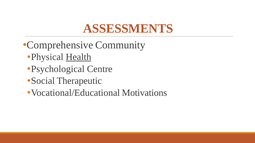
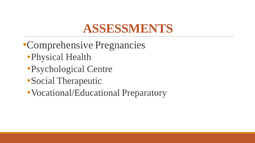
Community: Community -> Pregnancies (120, 45)
Health underline: present -> none (78, 57)
Motivations: Motivations -> Preparatory (144, 93)
